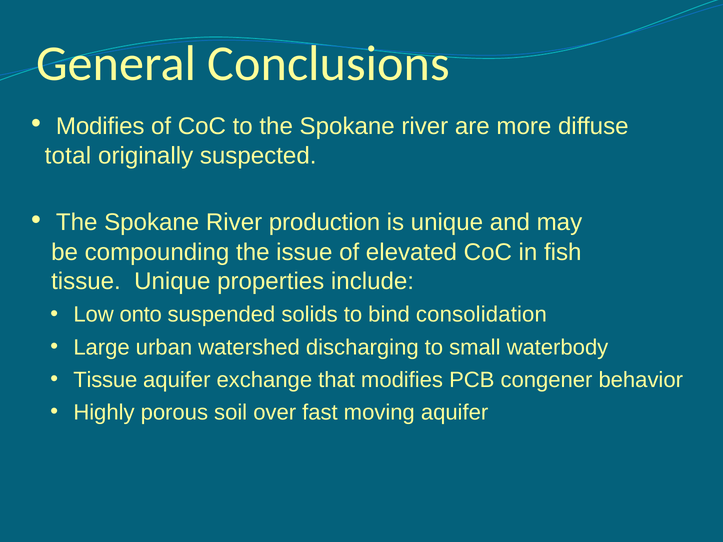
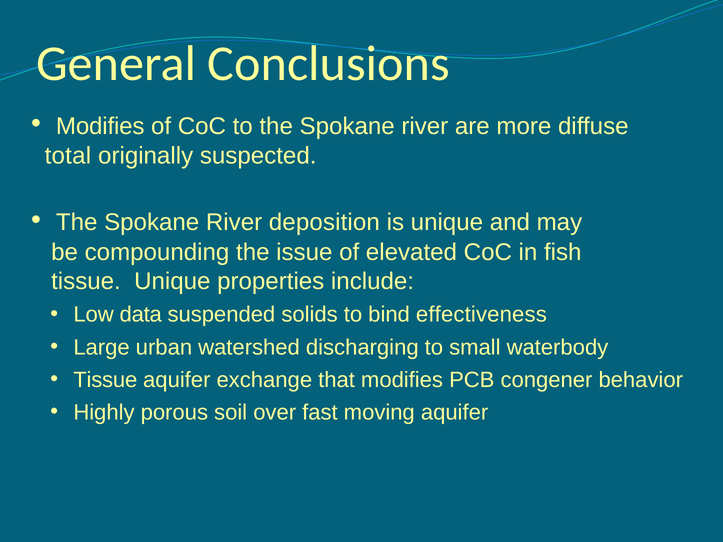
production: production -> deposition (324, 223)
onto: onto -> data (141, 315)
consolidation: consolidation -> effectiveness (481, 315)
